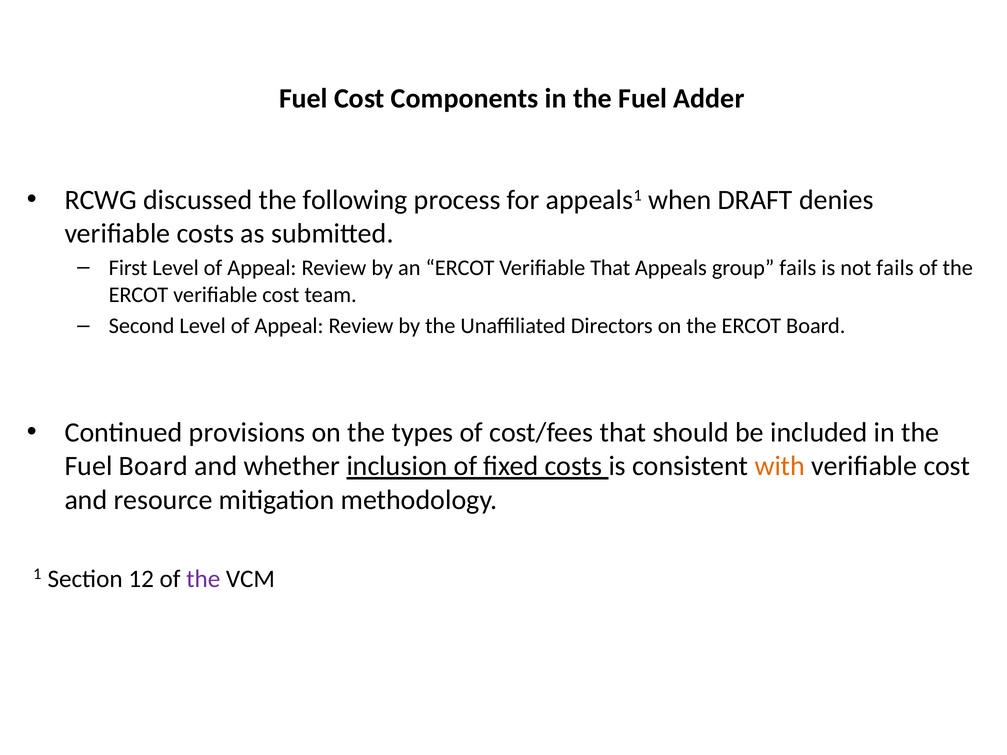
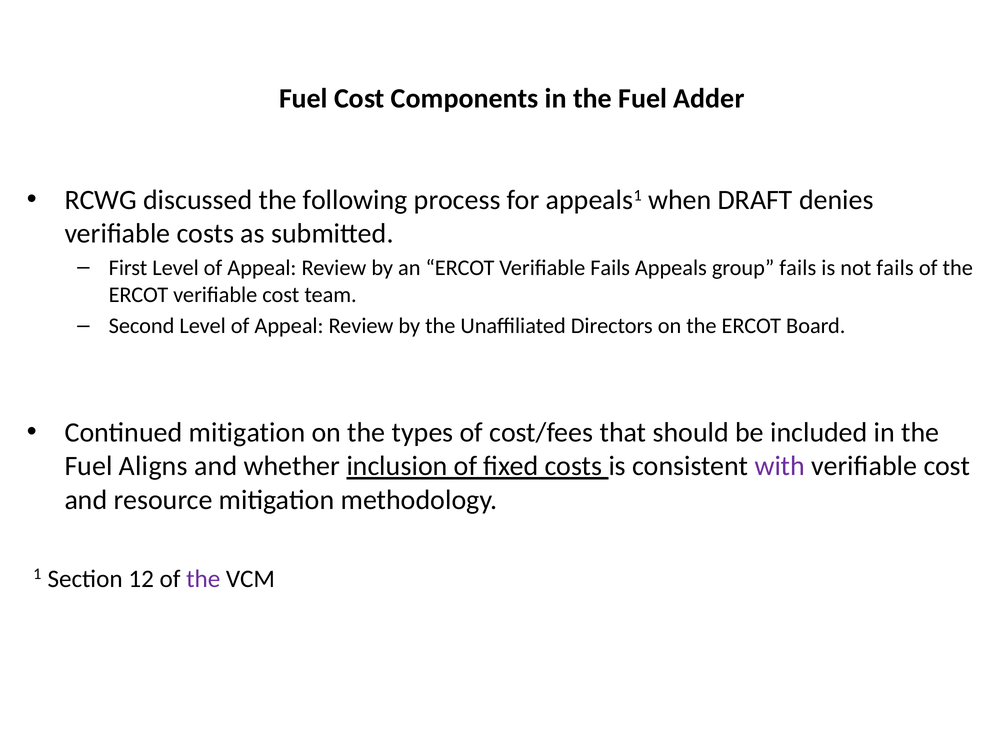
Verifiable That: That -> Fails (610, 268)
Continued provisions: provisions -> mitigation (247, 433)
Fuel Board: Board -> Aligns (153, 466)
with colour: orange -> purple (780, 466)
